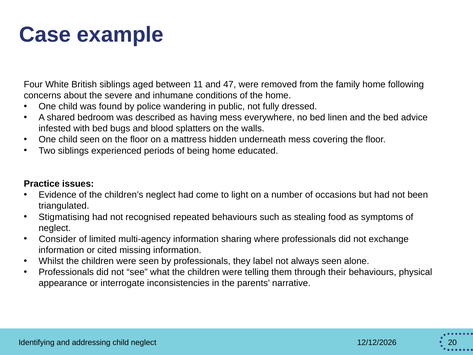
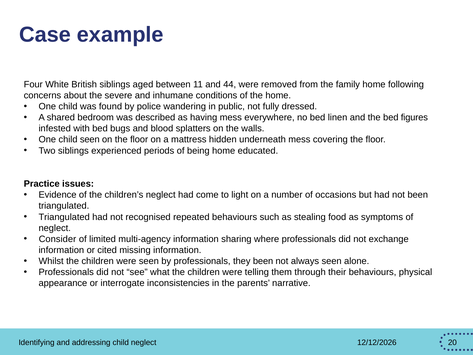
47: 47 -> 44 (230, 84)
advice: advice -> figures (414, 117)
Stigmatising: Stigmatising -> Triangulated (64, 217)
they label: label -> been (263, 261)
